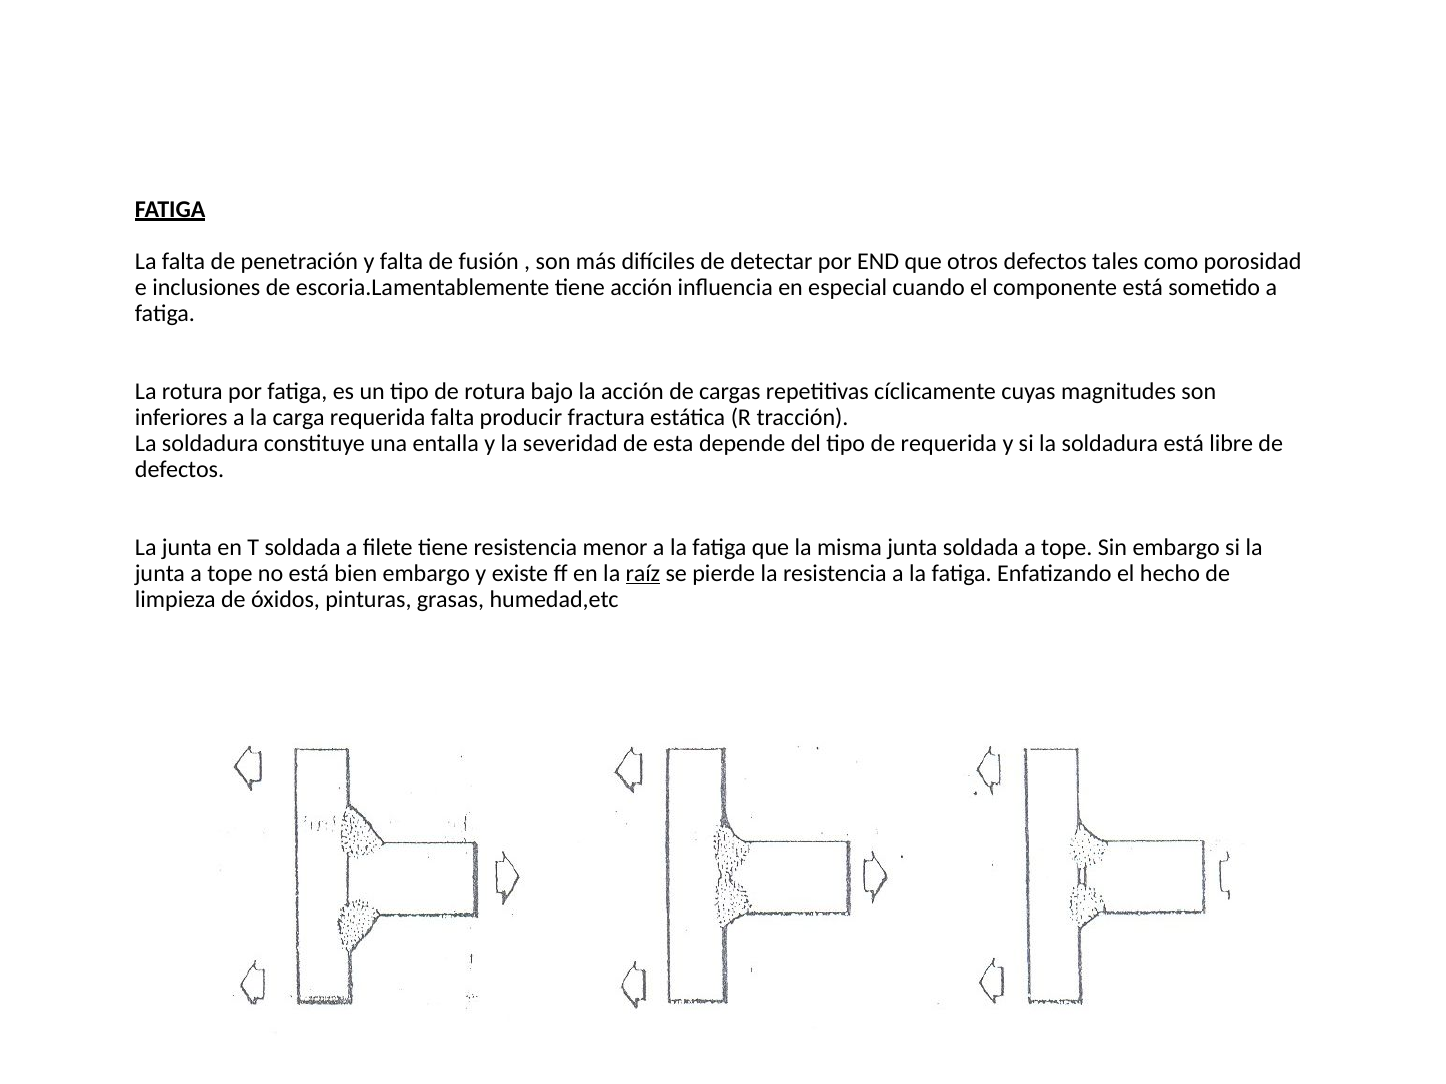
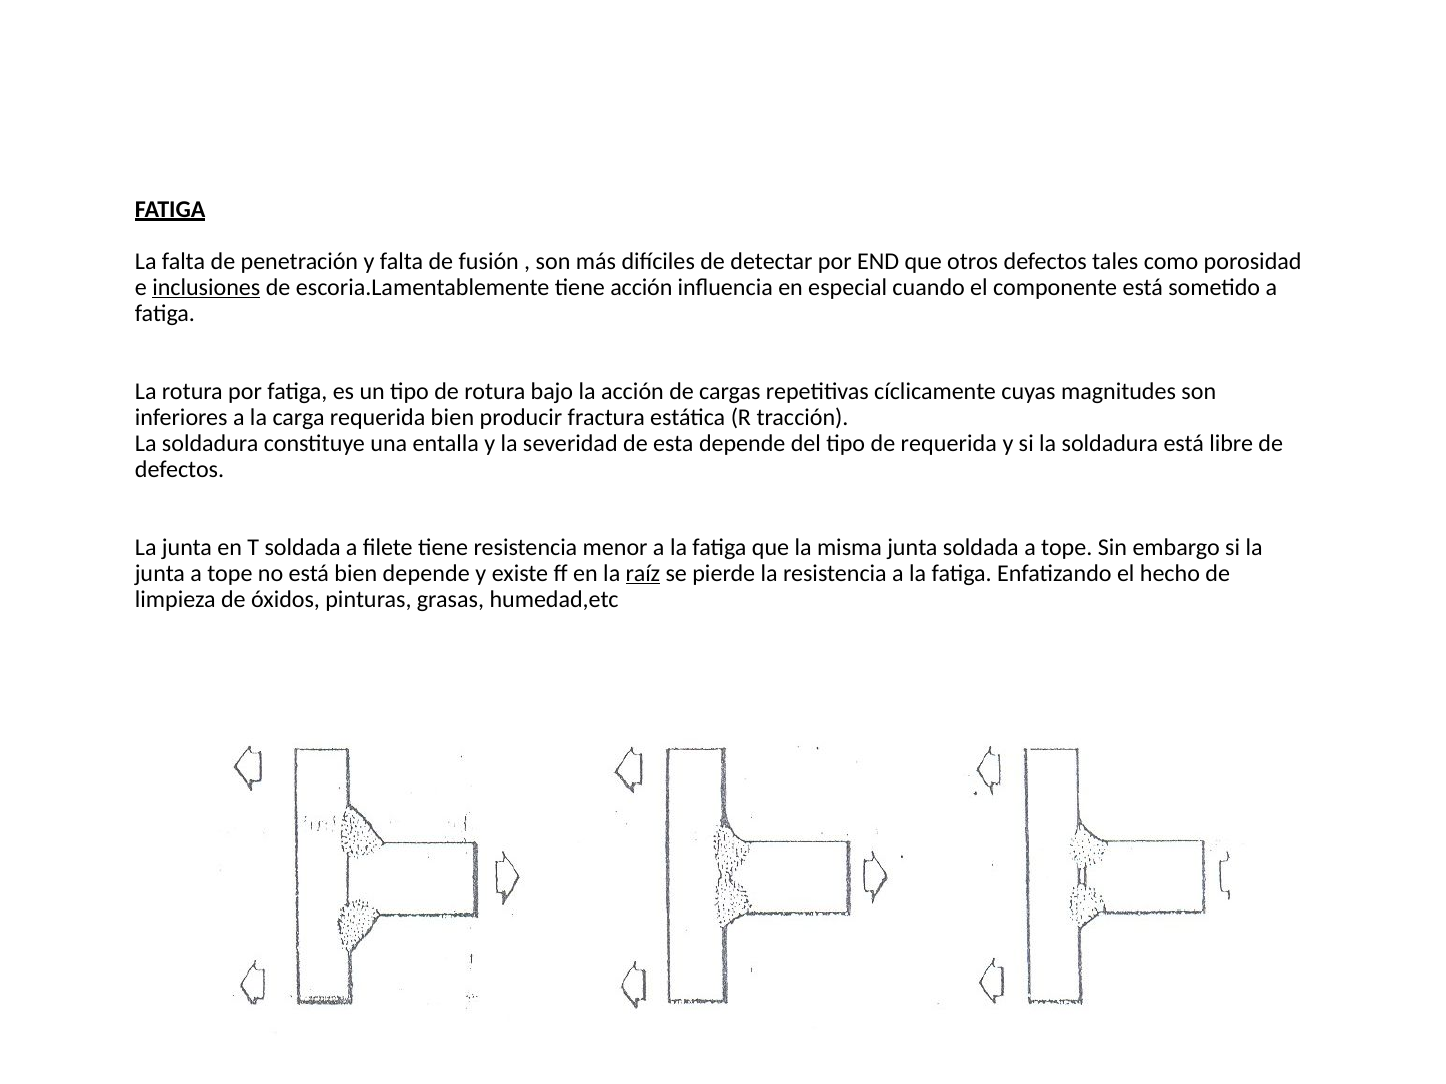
inclusiones underline: none -> present (206, 287)
requerida falta: falta -> bien (452, 417)
bien embargo: embargo -> depende (426, 573)
